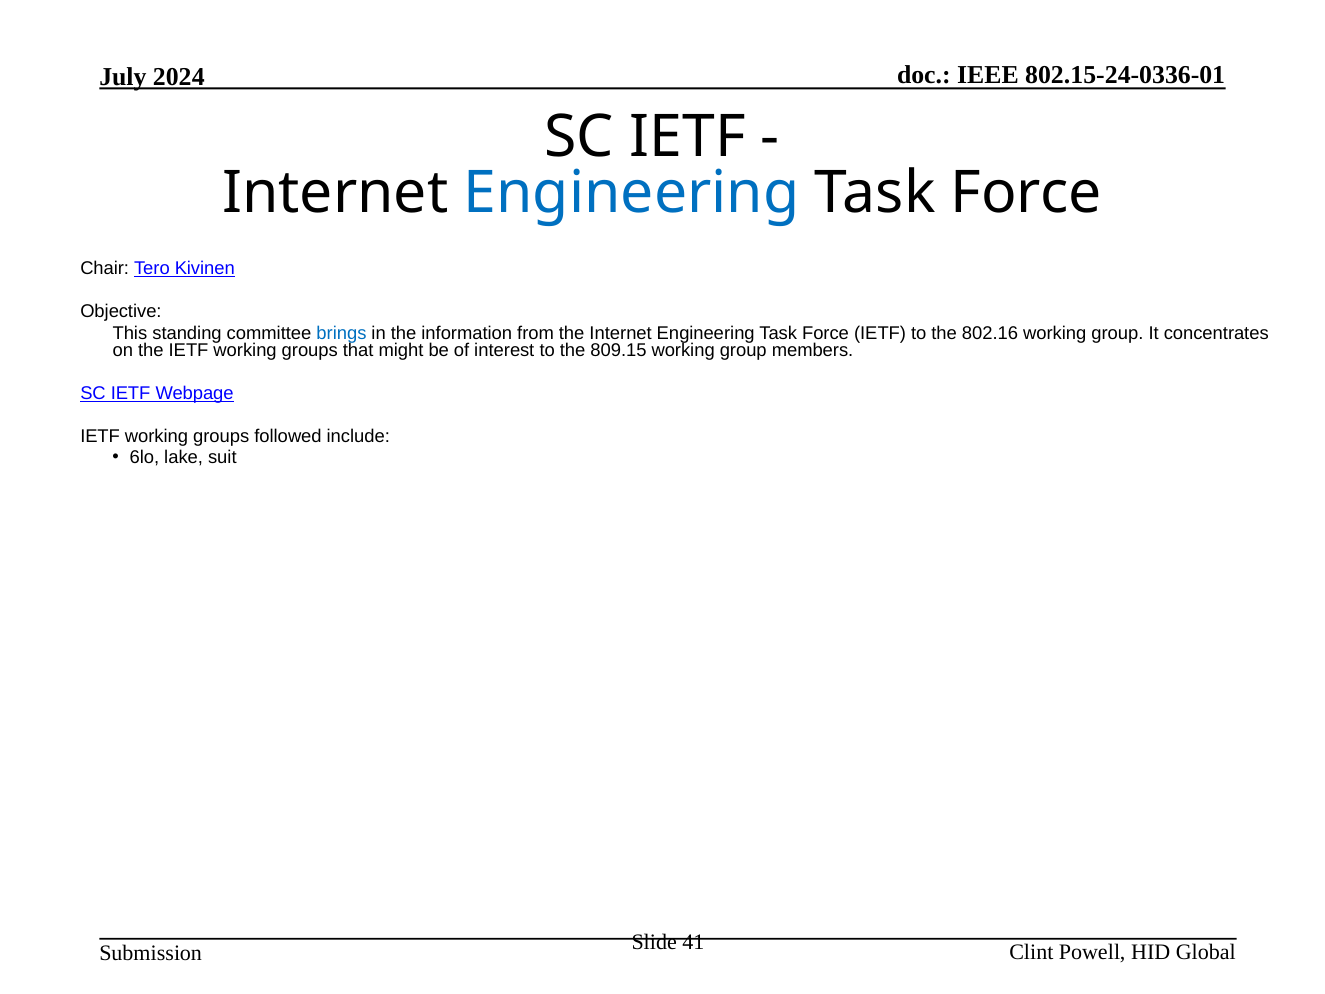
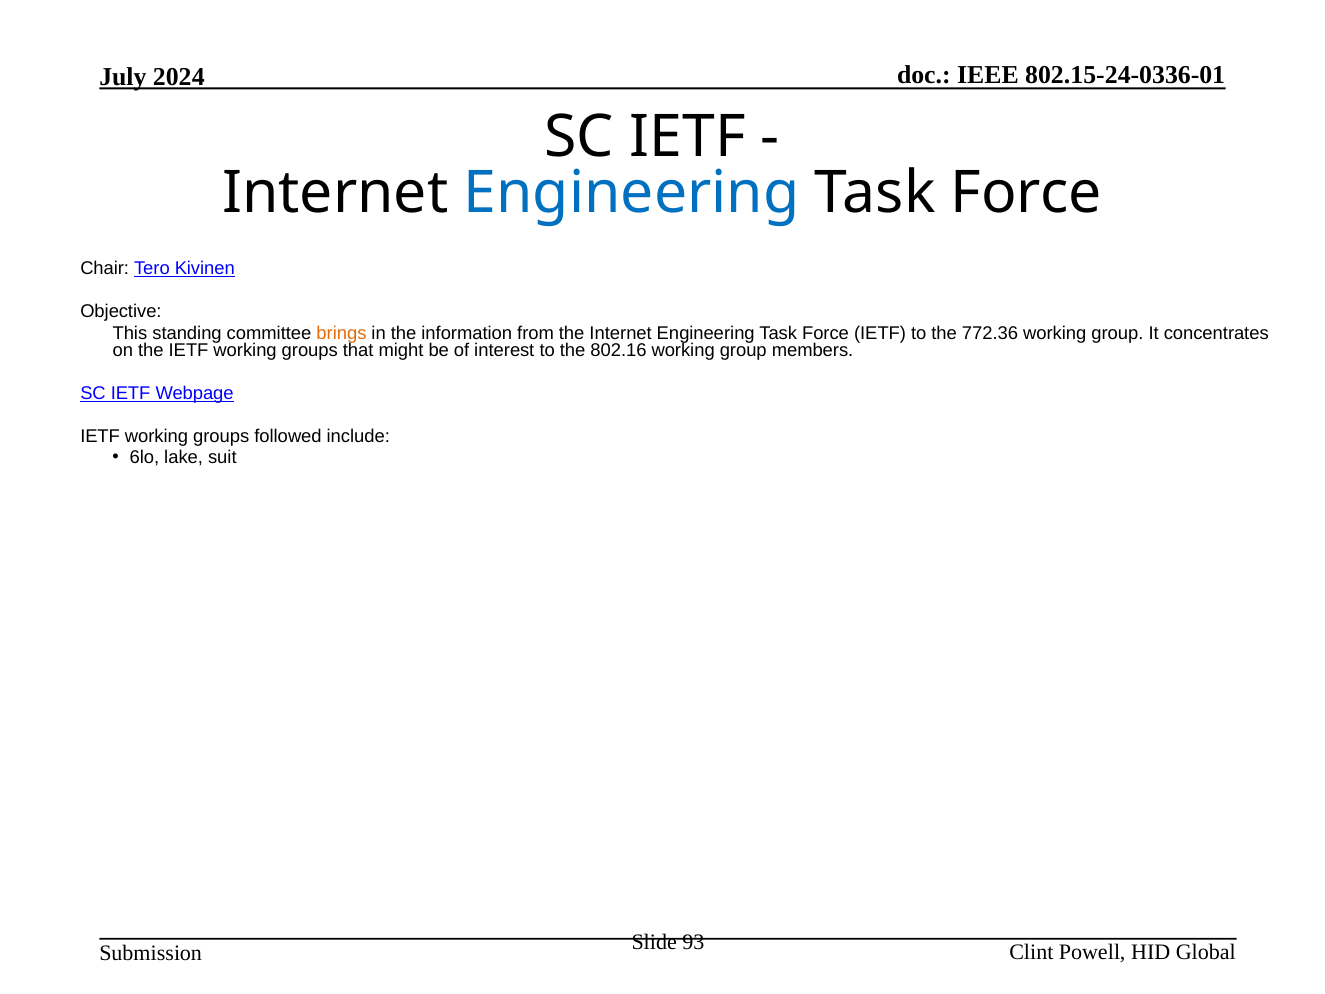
brings colour: blue -> orange (341, 333)
802.16: 802.16 -> 772.36 (990, 333)
809.15: 809.15 -> 802.16 (618, 351)
41: 41 -> 93 (693, 942)
